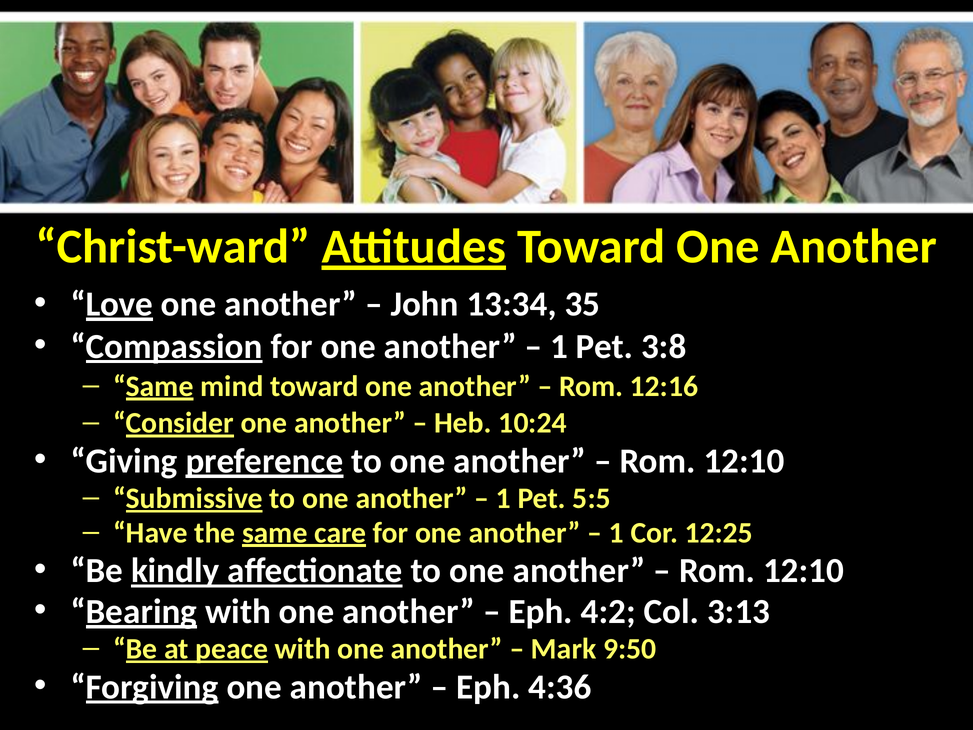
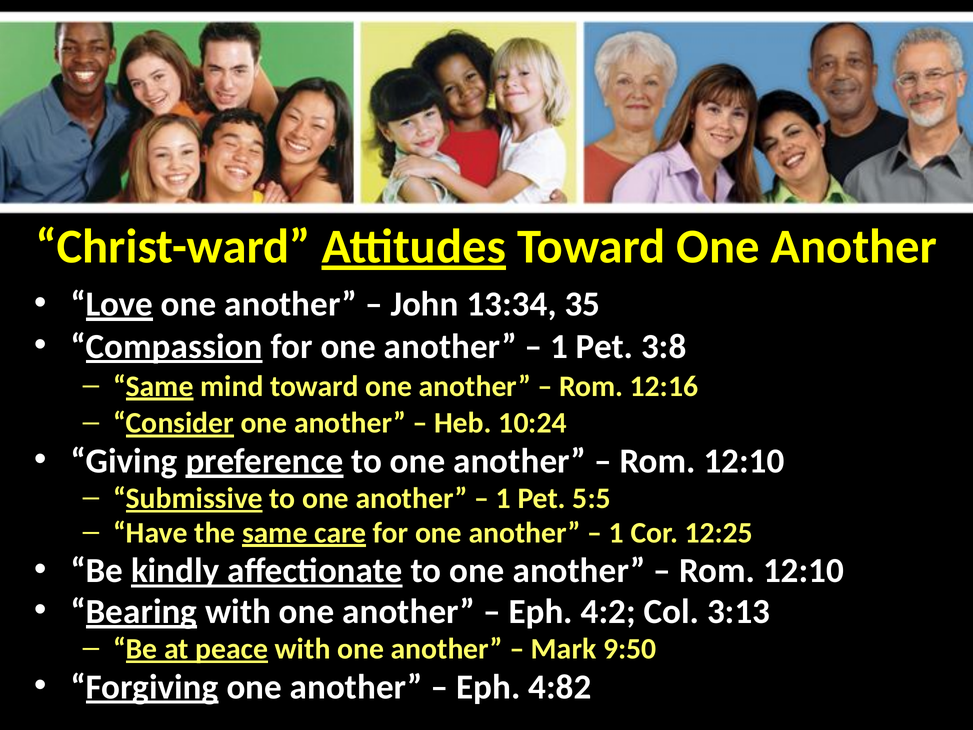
4:36: 4:36 -> 4:82 (560, 687)
